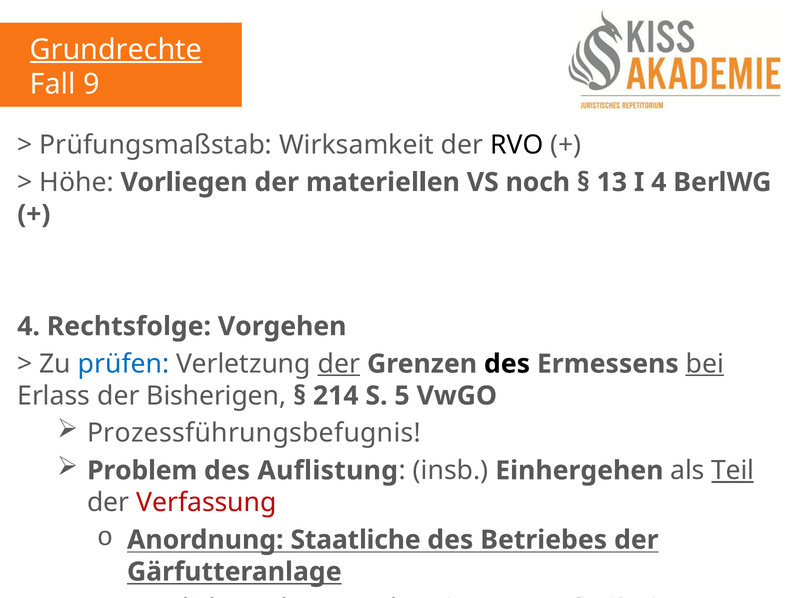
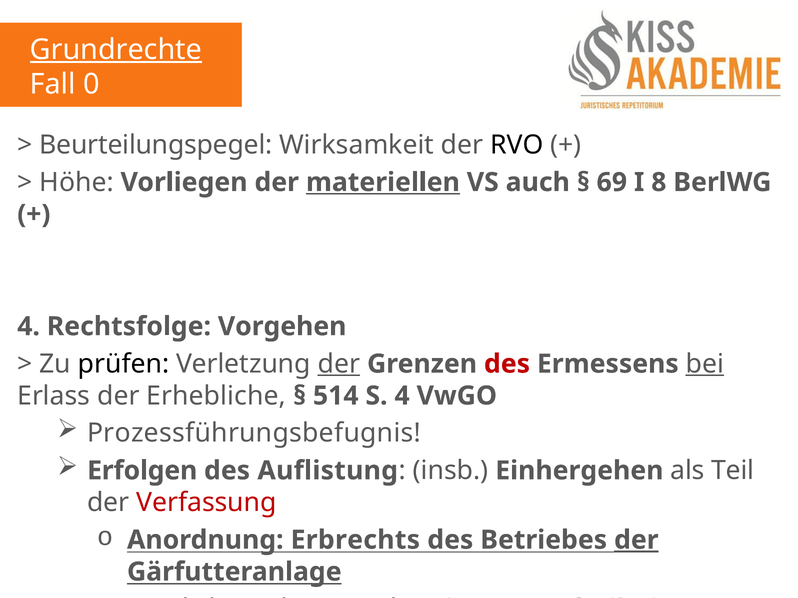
9: 9 -> 0 (91, 84)
Prüfungsmaßstab: Prüfungsmaßstab -> Beurteilungspegel (156, 145)
materiellen underline: none -> present (383, 182)
noch: noch -> auch (538, 182)
13: 13 -> 69 (612, 182)
I 4: 4 -> 8 (659, 182)
prüfen colour: blue -> black (124, 364)
des colour: black -> red (507, 364)
Bisherigen: Bisherigen -> Erhebliche (216, 396)
214: 214 -> 514 (336, 396)
S 5: 5 -> 4 (402, 396)
Problem: Problem -> Erfolgen (142, 471)
Teil underline: present -> none (733, 471)
Staatliche: Staatliche -> Erbrechts (355, 540)
der underline: none -> present (636, 540)
